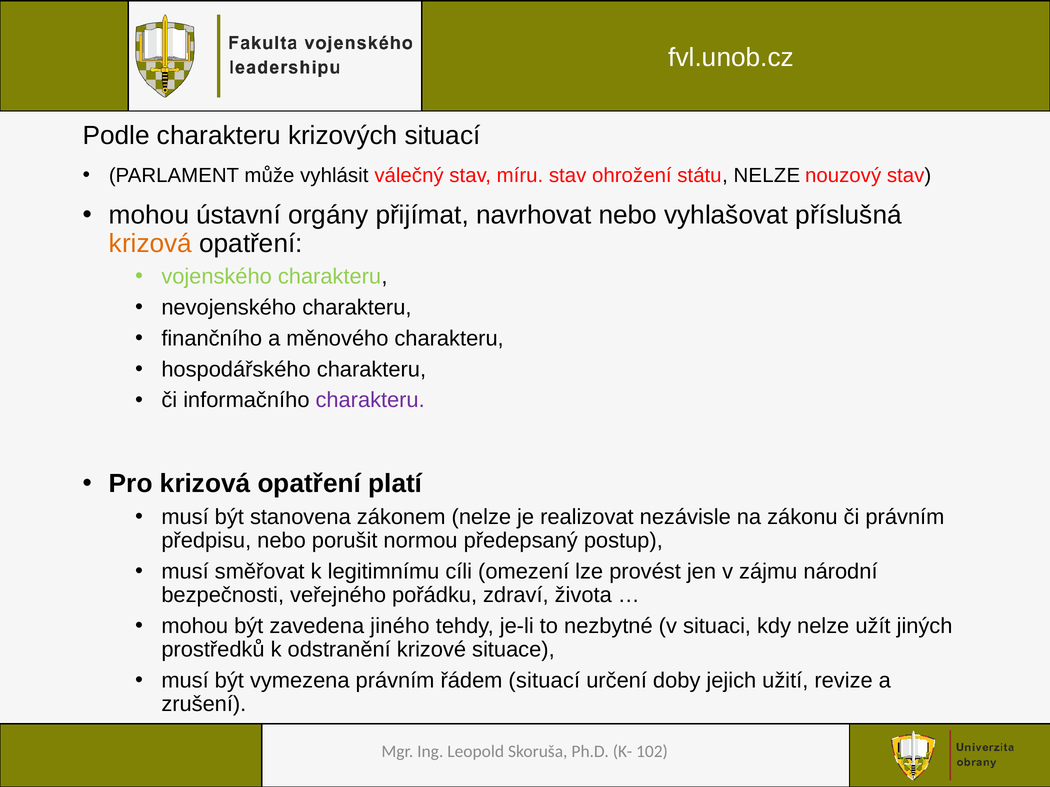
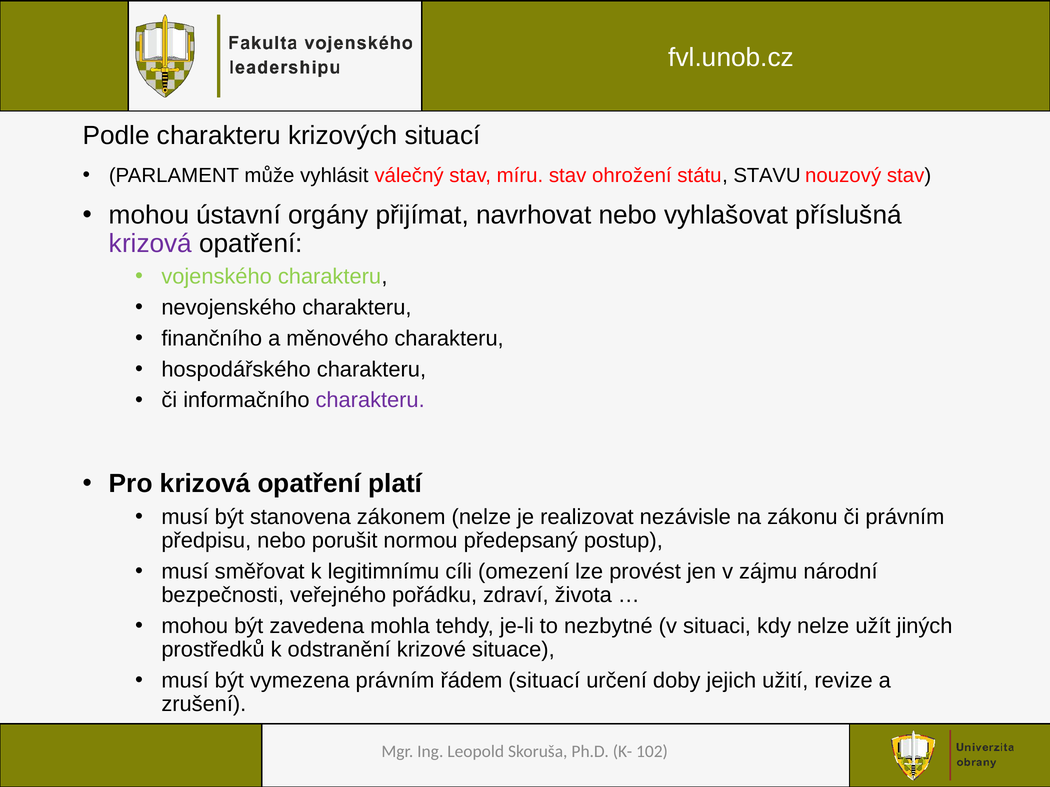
státu NELZE: NELZE -> STAVU (767, 175)
krizová colour: orange -> purple (150, 244)
jiného: jiného -> mohla (400, 626)
